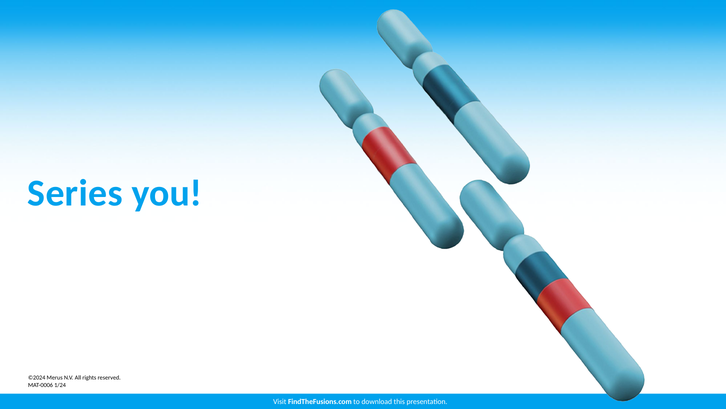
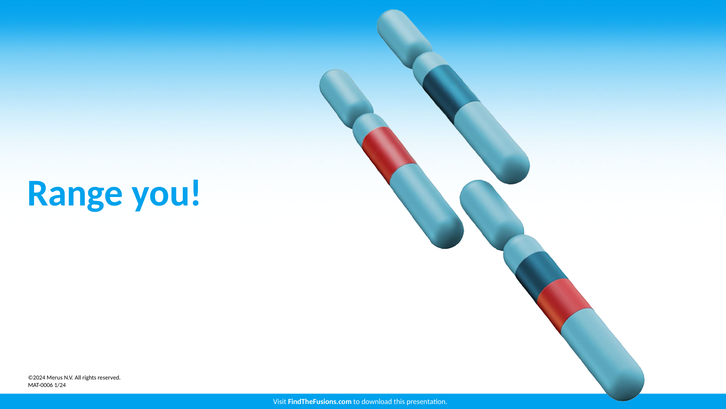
Series: Series -> Range (75, 193)
